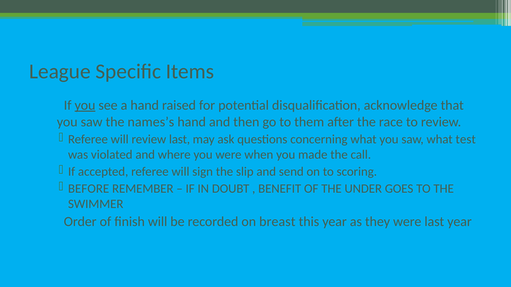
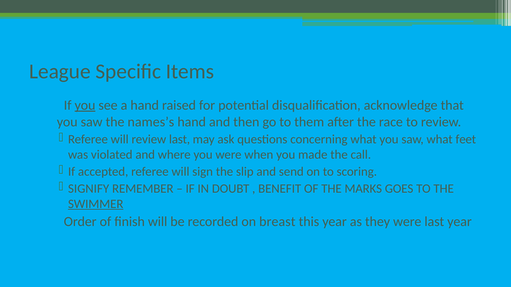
test: test -> feet (466, 140)
BEFORE: BEFORE -> SIGNIFY (89, 189)
UNDER: UNDER -> MARKS (363, 189)
SWIMMER underline: none -> present (96, 204)
